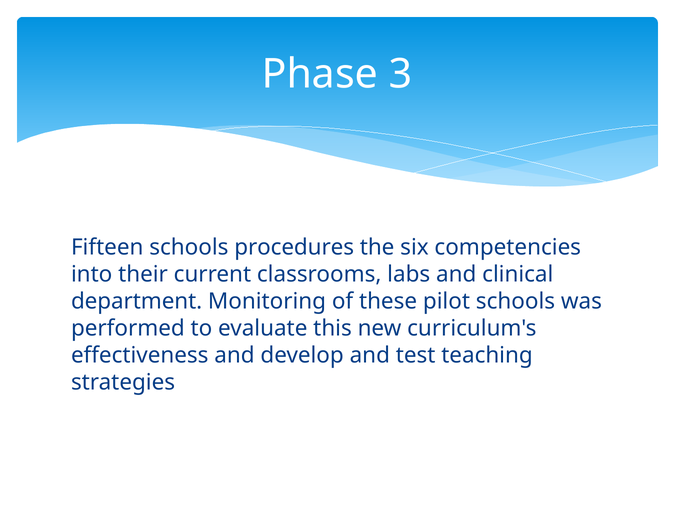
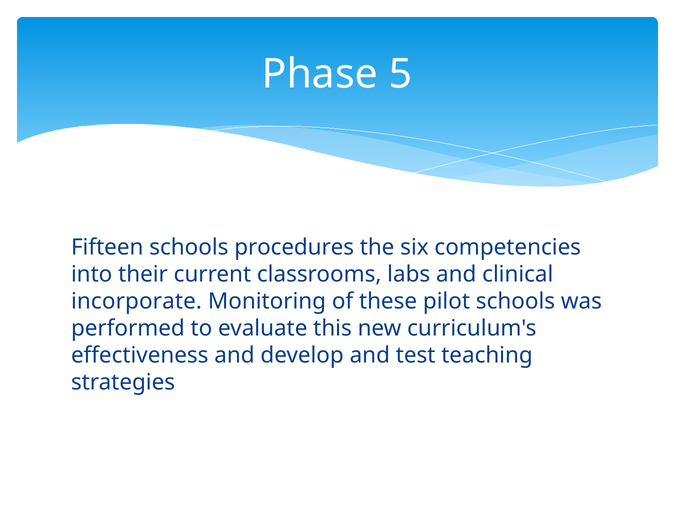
3: 3 -> 5 (400, 74)
department: department -> incorporate (137, 301)
